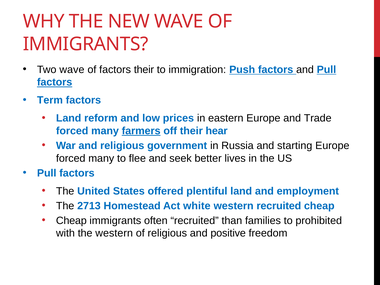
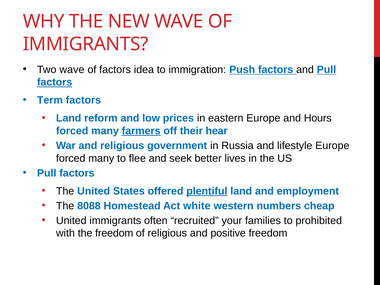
factors their: their -> idea (144, 70)
Trade: Trade -> Hours (318, 118)
starting: starting -> lifestyle (295, 146)
plentiful underline: none -> present (207, 191)
2713: 2713 -> 8088 (89, 206)
western recruited: recruited -> numbers (279, 206)
Cheap: Cheap -> United (71, 221)
than: than -> your (232, 221)
the western: western -> freedom (114, 233)
